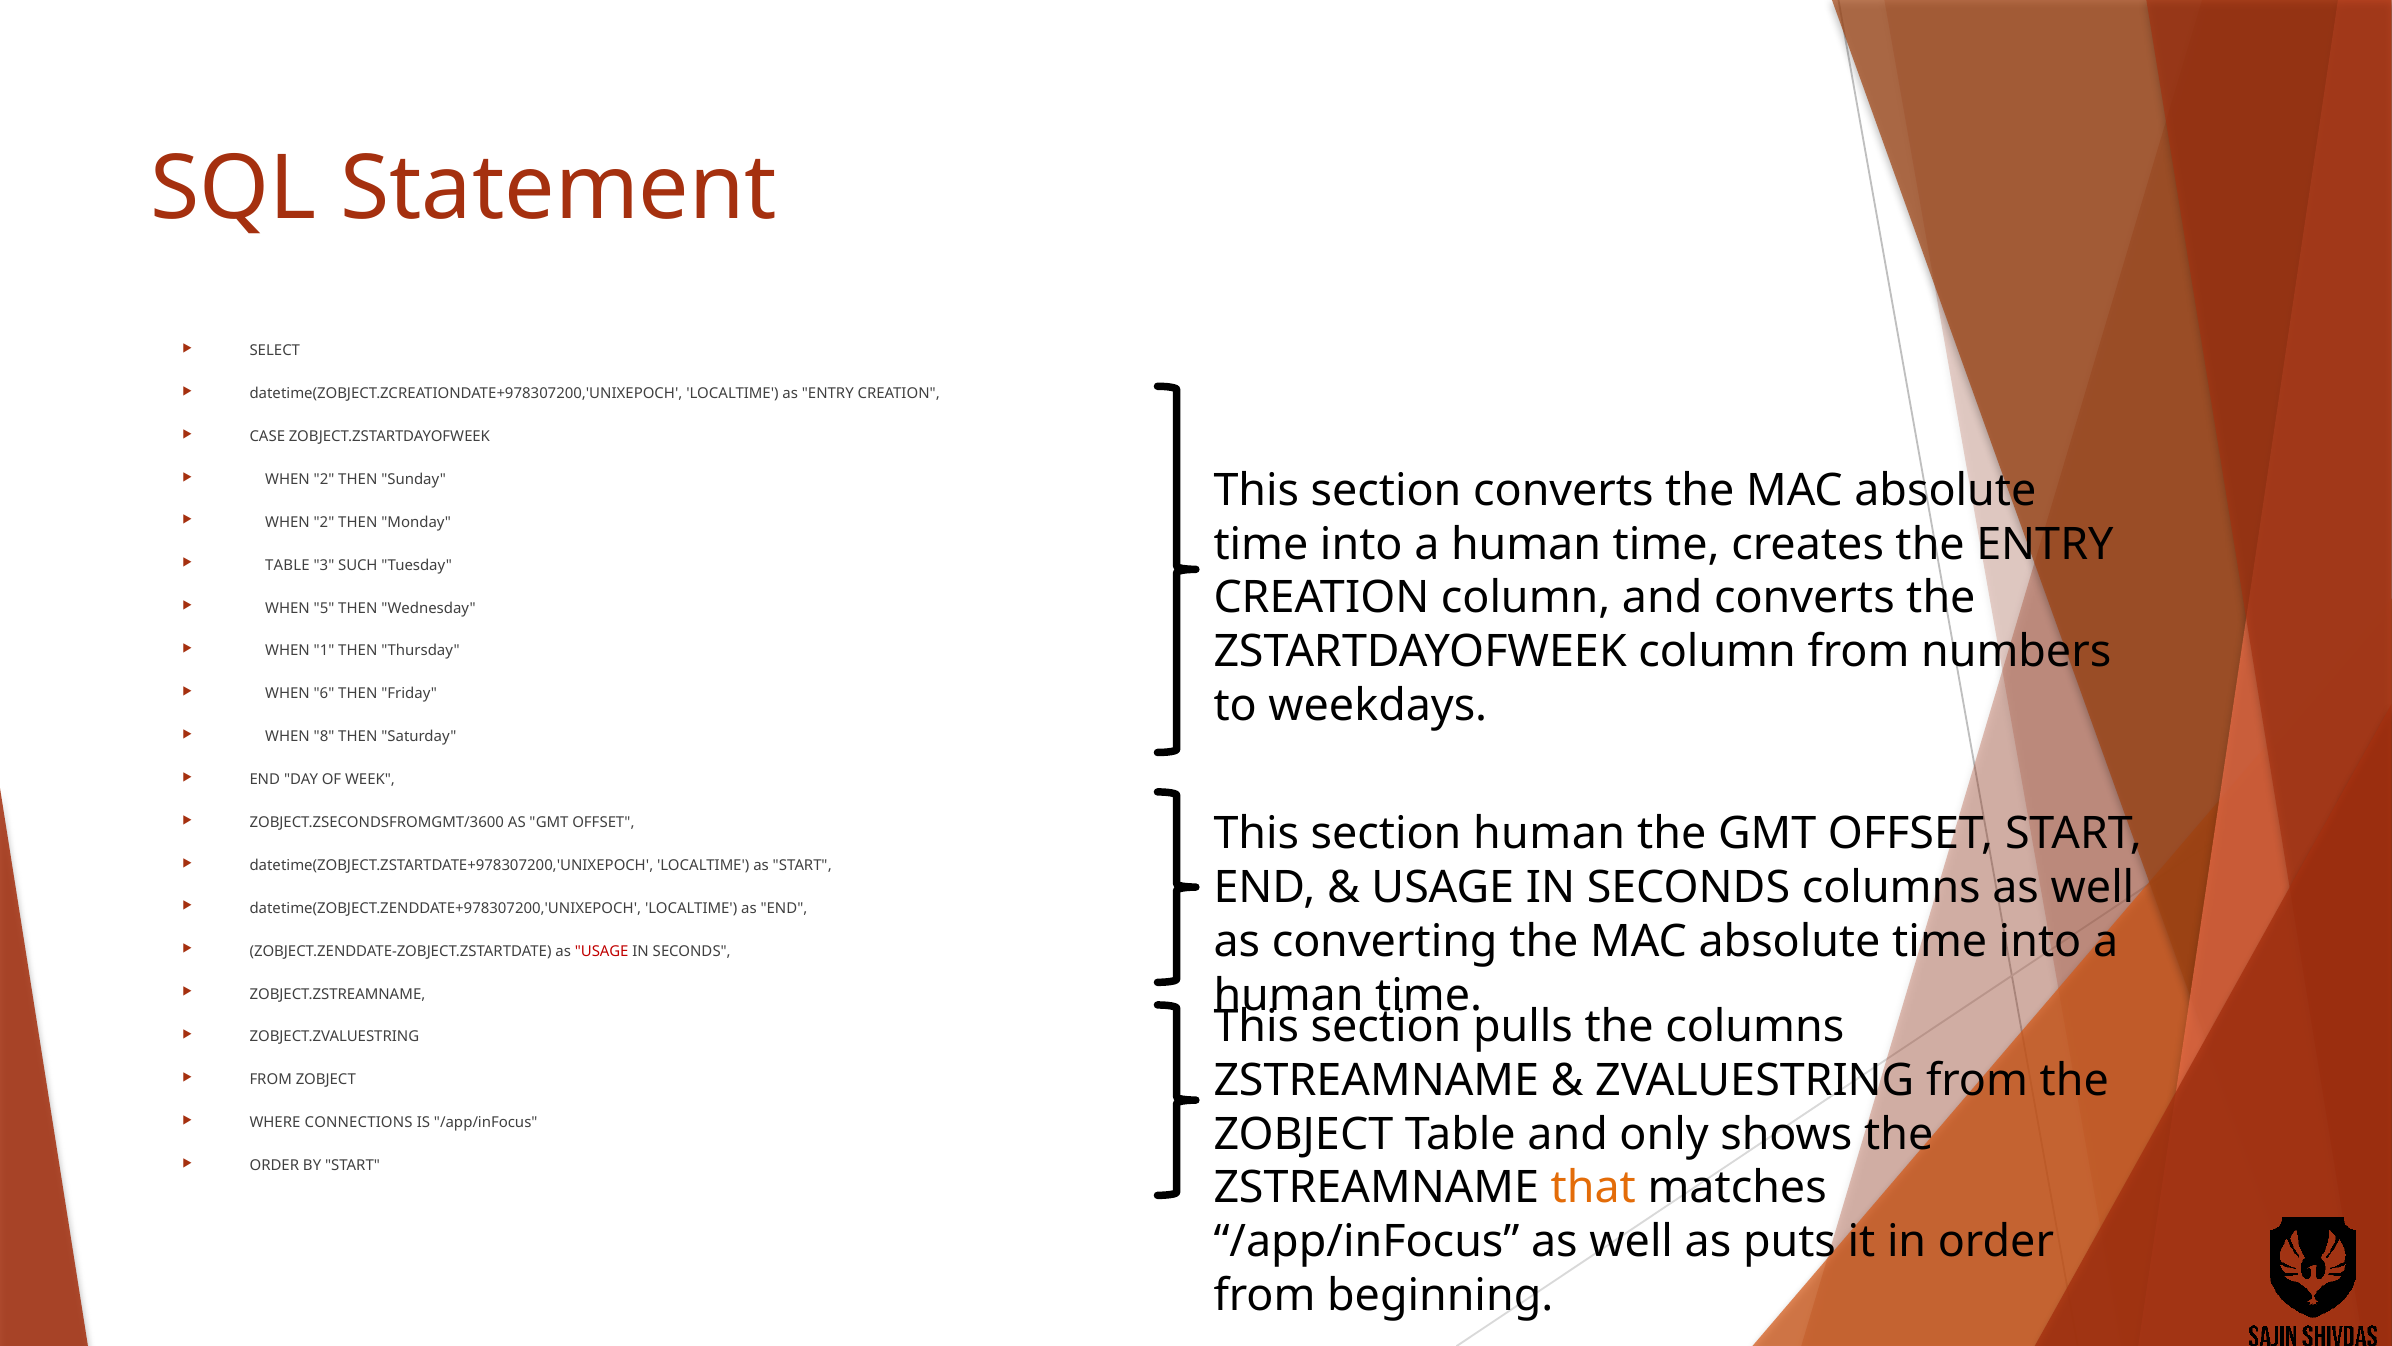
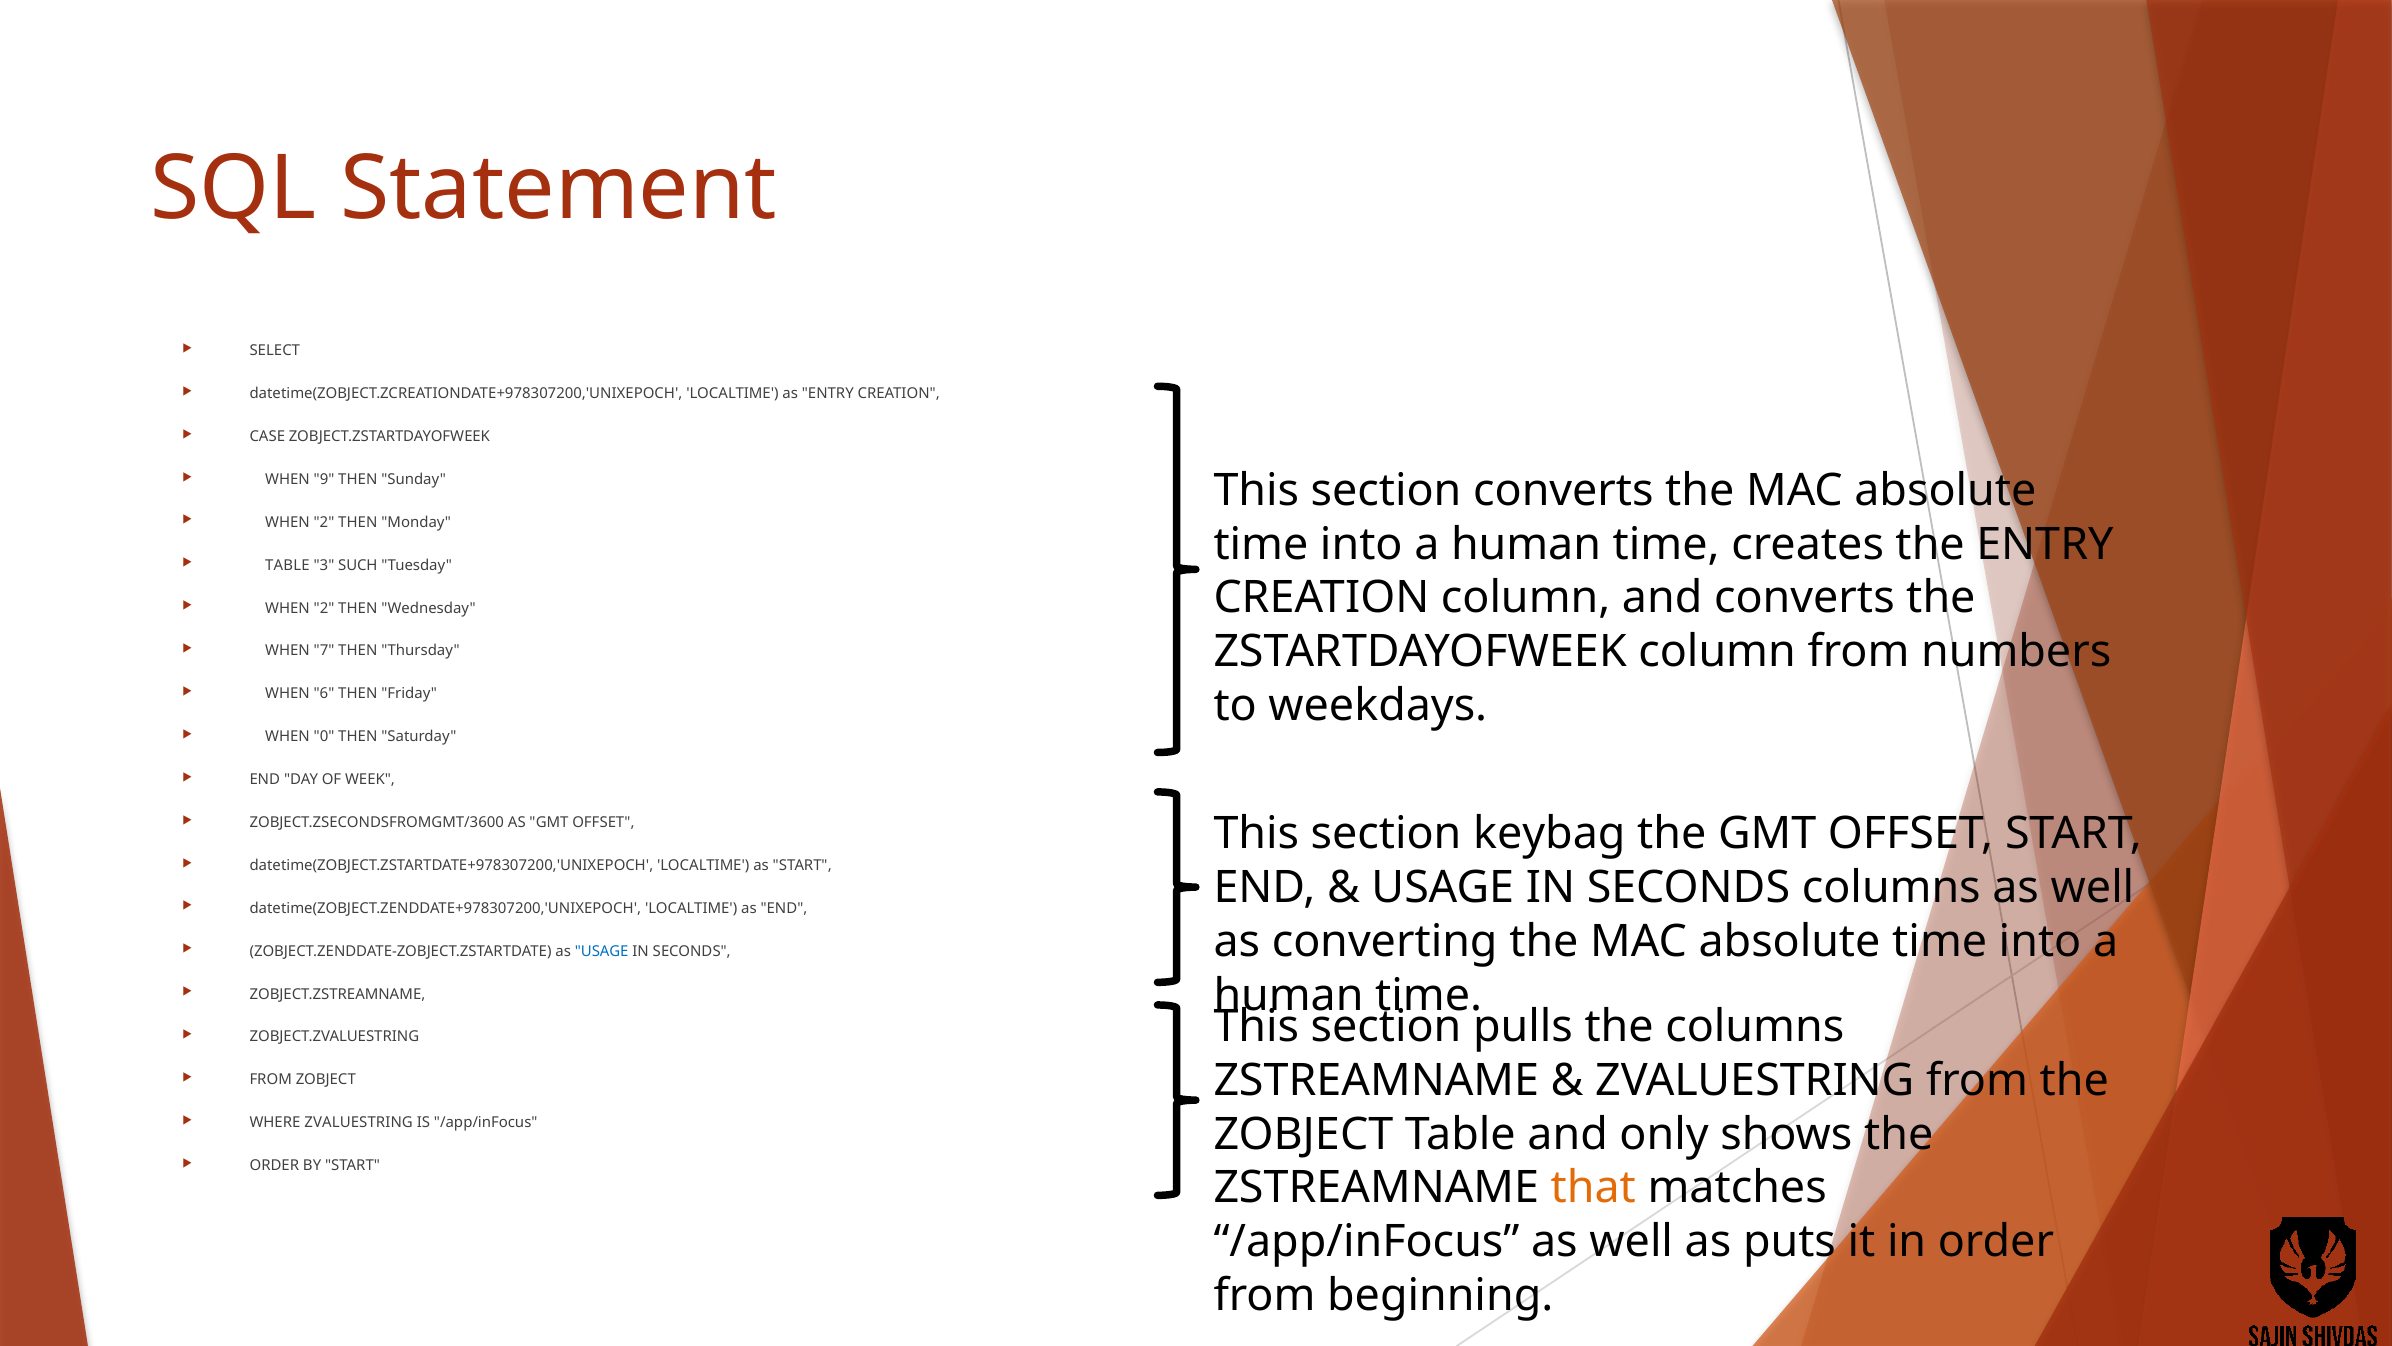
2: 2 -> 9 (324, 479)
5: 5 -> 2 (324, 608)
1: 1 -> 7 (324, 651)
8: 8 -> 0 (324, 737)
section human: human -> keybag (1549, 833)
USAGE colour: red -> blue (602, 951)
WHERE CONNECTIONS: CONNECTIONS -> ZVALUESTRING (359, 1122)
